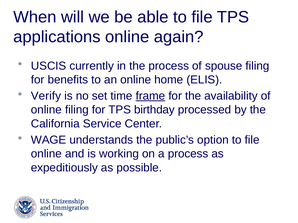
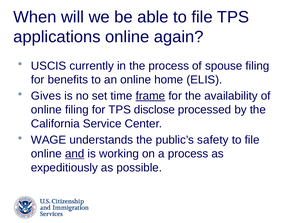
Verify: Verify -> Gives (46, 96)
birthday: birthday -> disclose (154, 110)
option: option -> safety (213, 140)
and underline: none -> present (75, 154)
